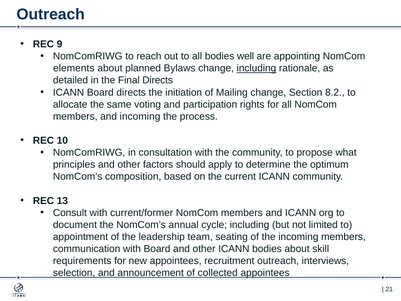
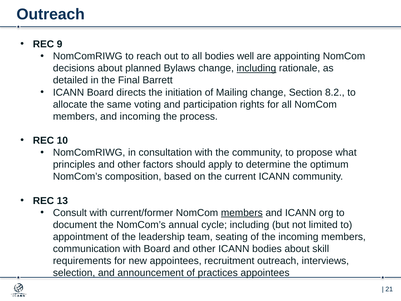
elements: elements -> decisions (74, 68)
Final Directs: Directs -> Barrett (158, 80)
members underline: none -> present (242, 213)
collected: collected -> practices (218, 273)
